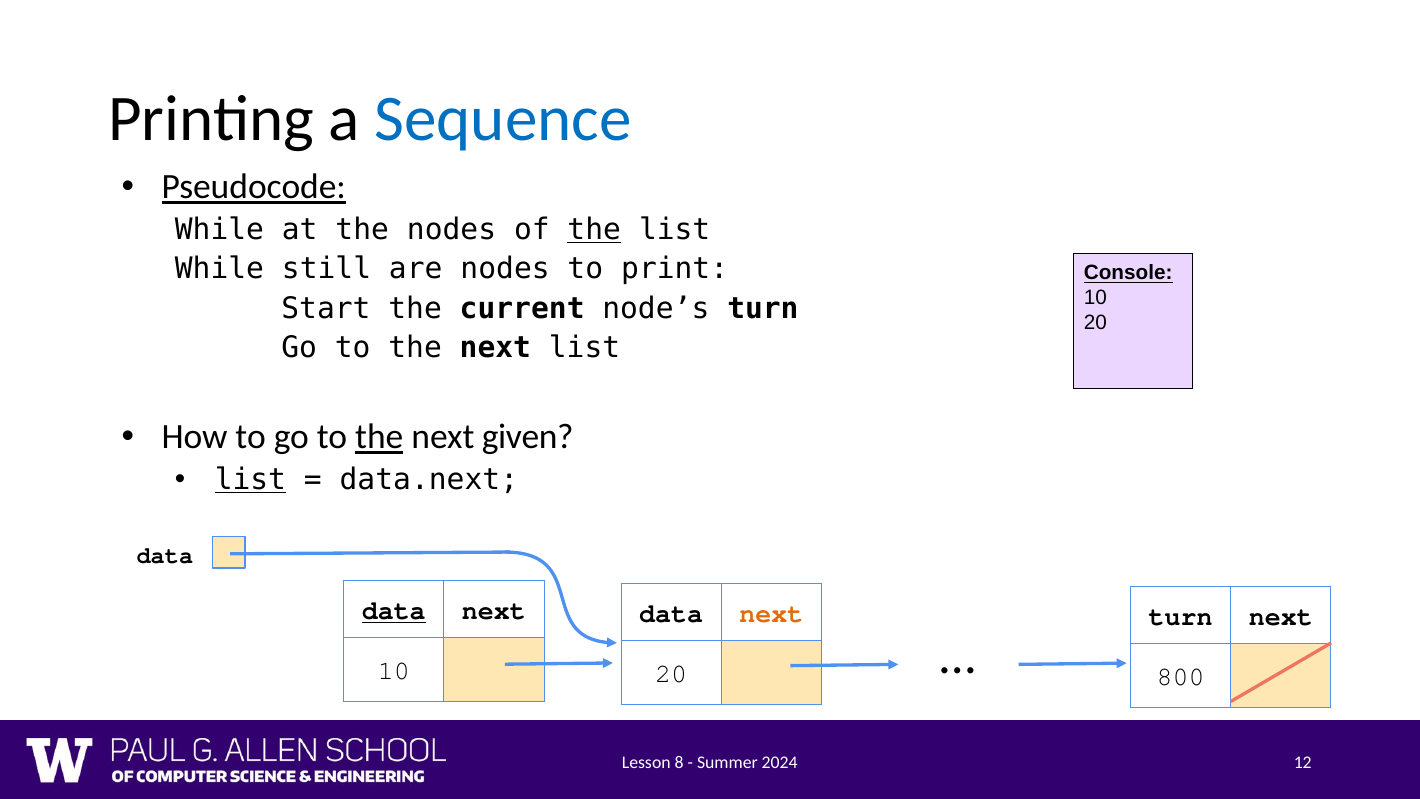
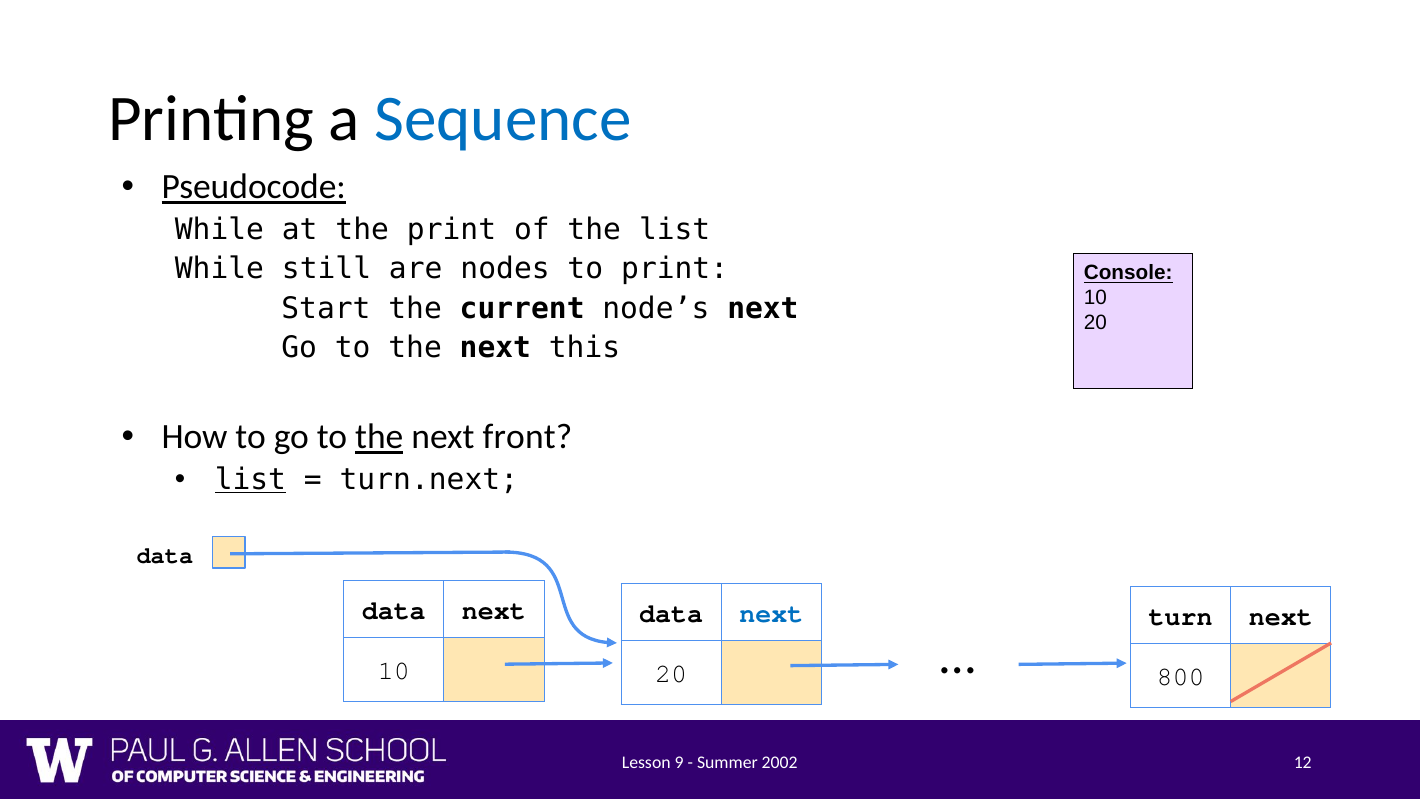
the nodes: nodes -> print (452, 230)
the underline: present -> none (594, 230)
node’s turn: turn -> next (763, 308)
next list: list -> this (585, 348)
given: given -> front (527, 437)
data.next: data.next -> turn.next (429, 480)
data underline: present -> none (394, 611)
next colour: orange -> blue (771, 614)
8: 8 -> 9 (679, 763)
2024: 2024 -> 2002 (780, 763)
